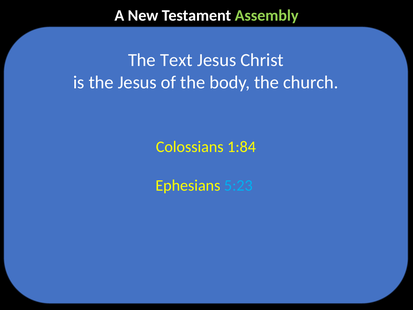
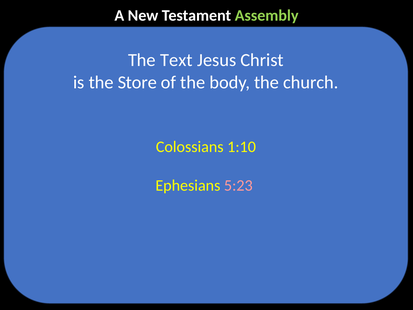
the Jesus: Jesus -> Store (137, 82)
1:84: 1:84 -> 1:10 (242, 147)
5:23 colour: light blue -> pink (238, 185)
